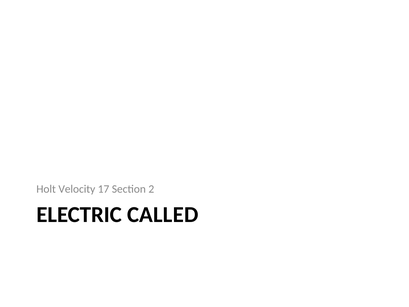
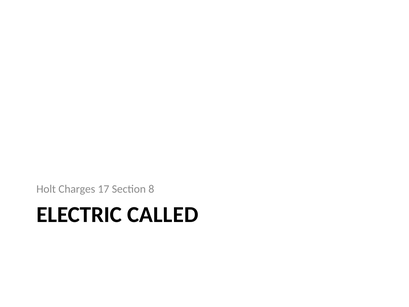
Velocity: Velocity -> Charges (77, 189)
2: 2 -> 8 (151, 189)
